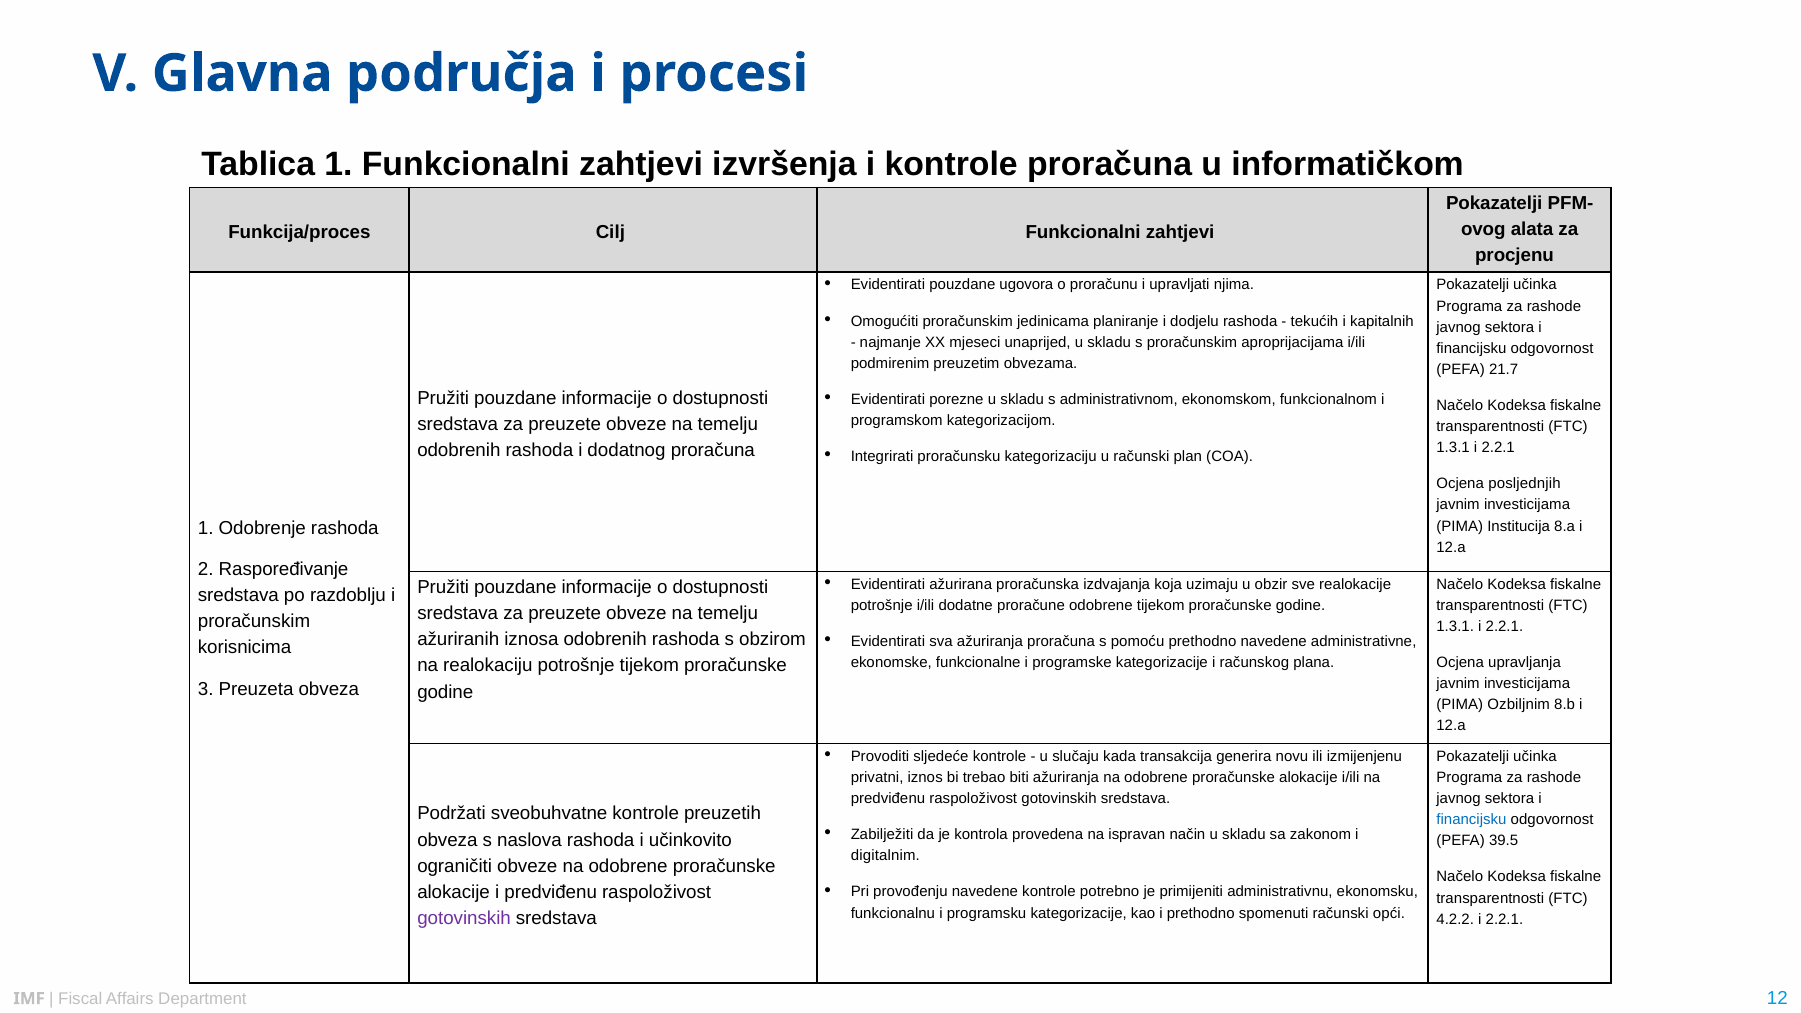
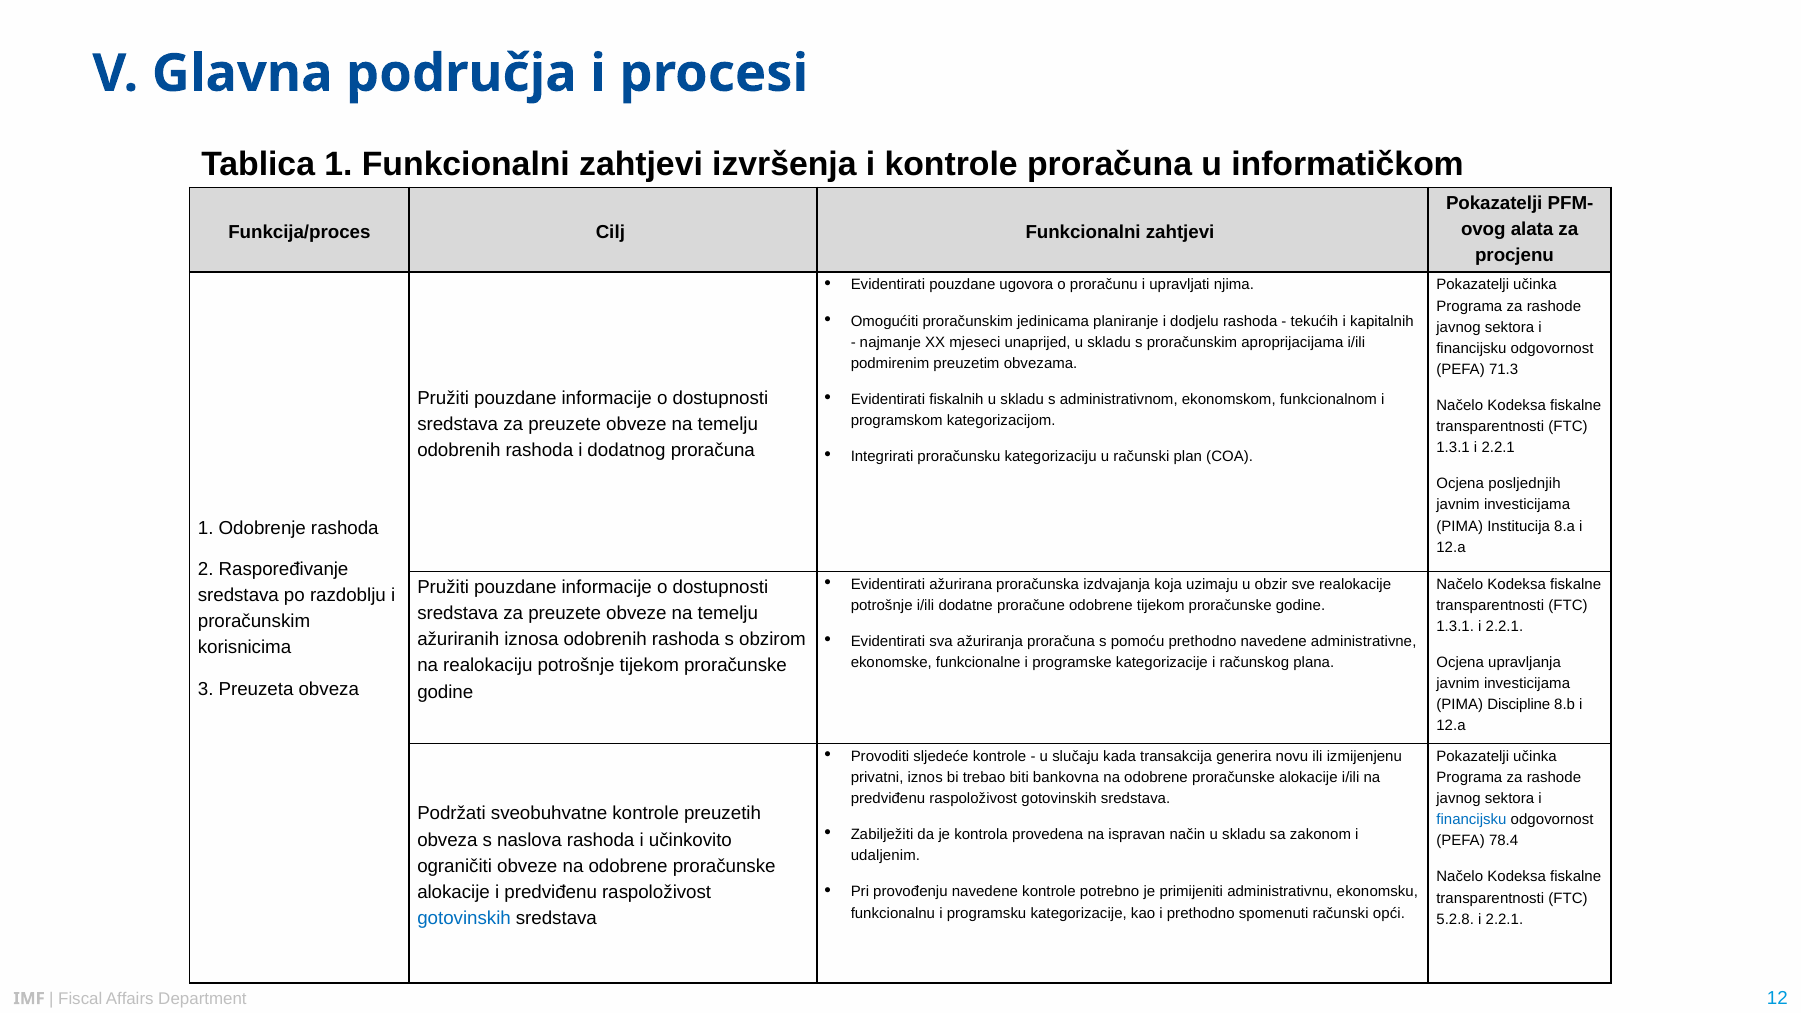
21.7: 21.7 -> 71.3 (1504, 369)
porezne: porezne -> fiskalnih (956, 399)
Ozbiljnim: Ozbiljnim -> Discipline (1519, 705)
biti ažuriranja: ažuriranja -> bankovna (1066, 778)
39.5: 39.5 -> 78.4 (1504, 841)
digitalnim: digitalnim -> udaljenim (885, 856)
gotovinskih colour: purple -> blue (464, 918)
4.2.2: 4.2.2 -> 5.2.8 (1455, 919)
